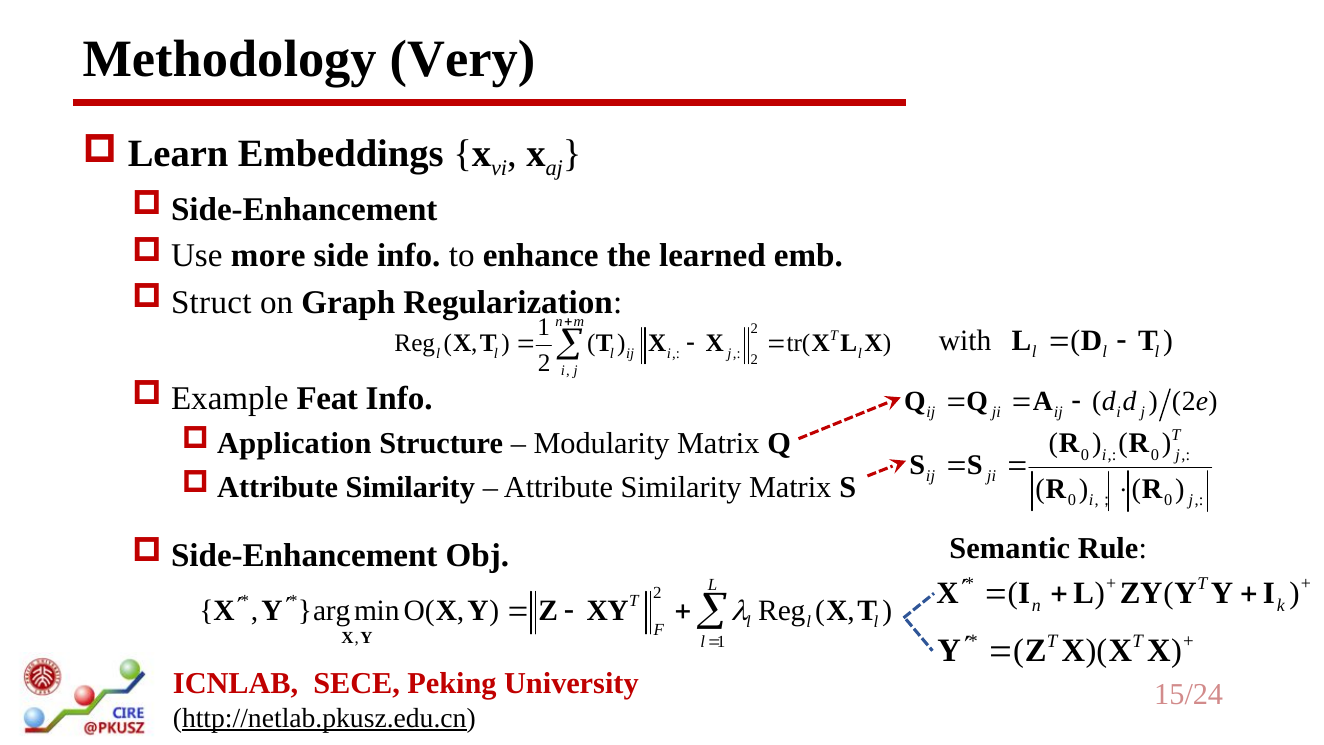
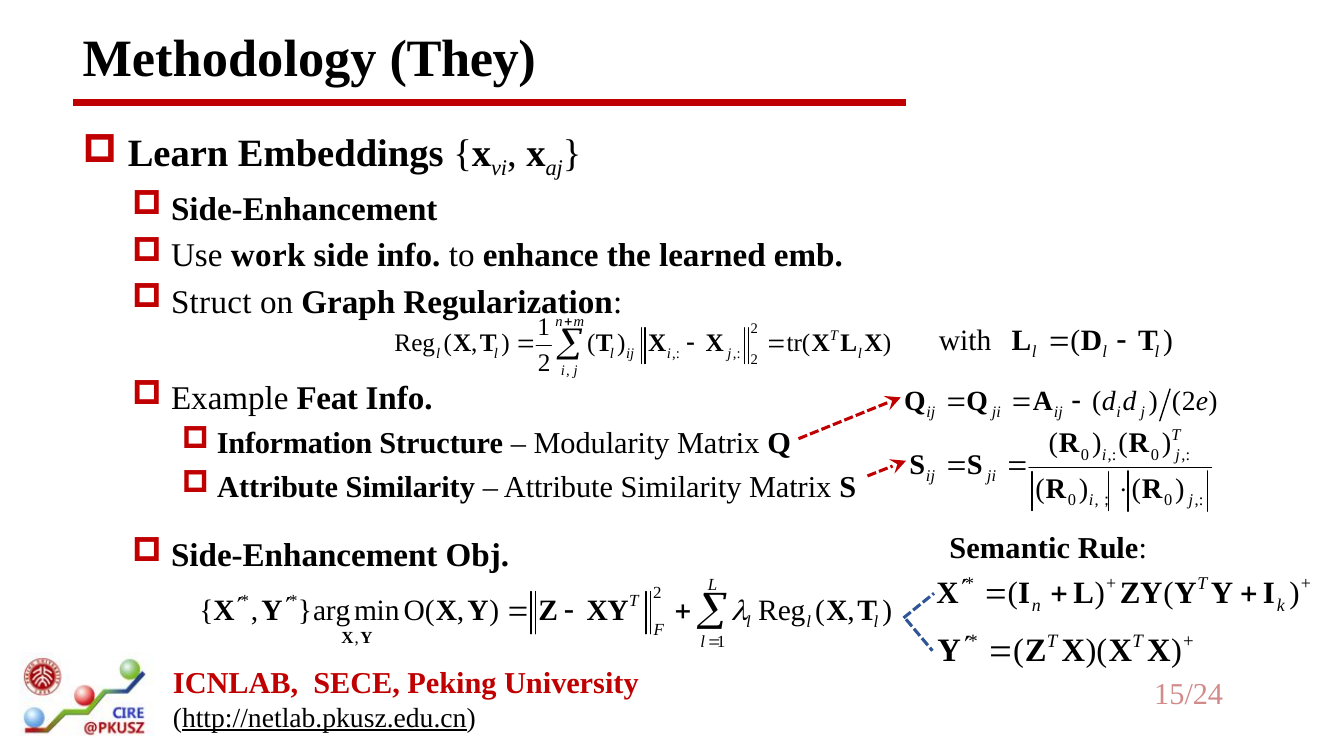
Very: Very -> They (463, 59)
more: more -> work (268, 256)
Application: Application -> Information (295, 444)
